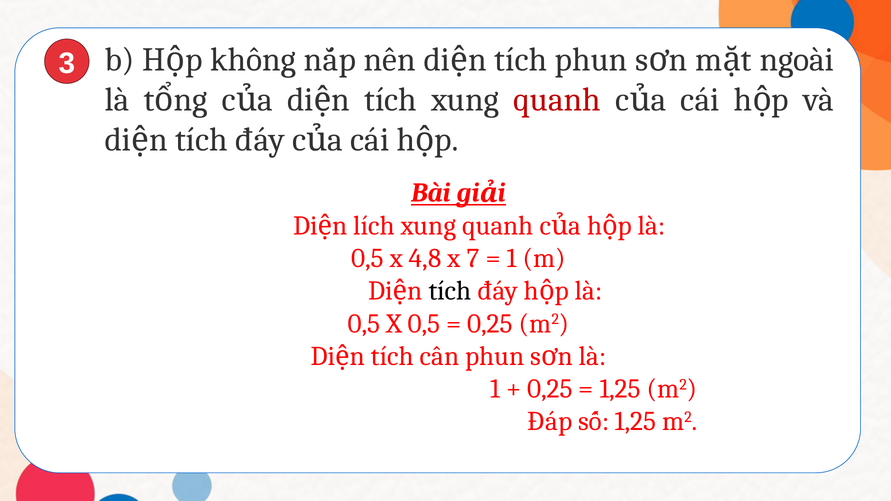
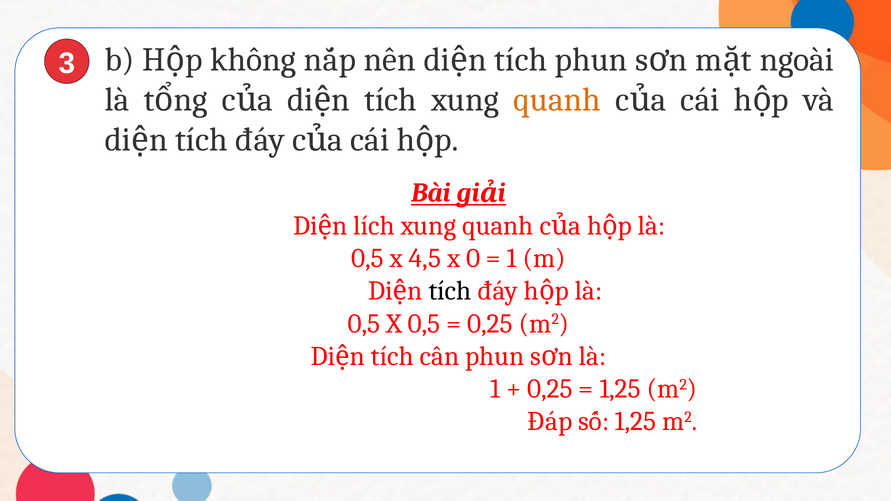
quanh colour: red -> orange (557, 100)
4,8: 4,8 -> 4,5 (425, 258)
7: 7 -> 0 (473, 258)
